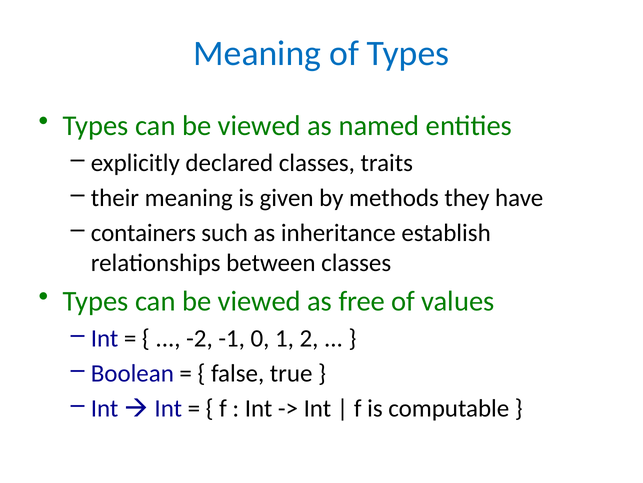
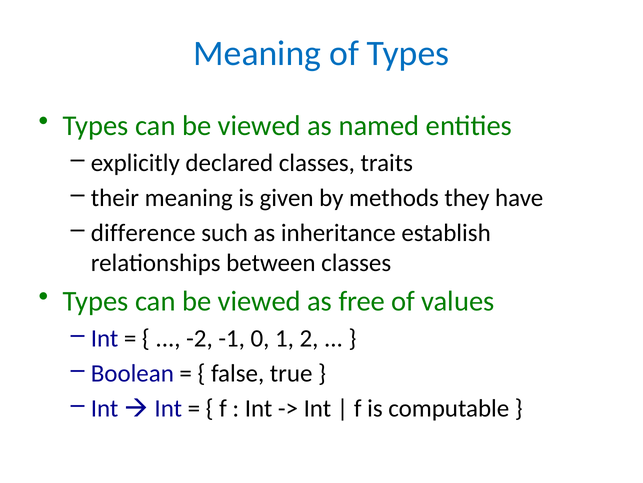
containers: containers -> difference (143, 233)
